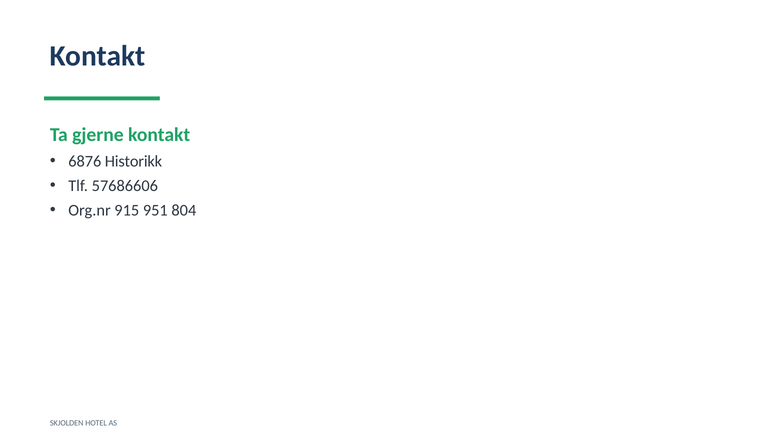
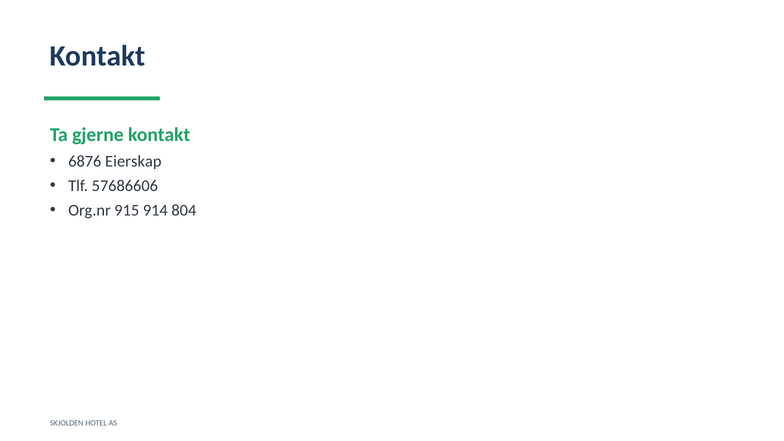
Historikk: Historikk -> Eierskap (133, 161)
951: 951 -> 914 (155, 210)
